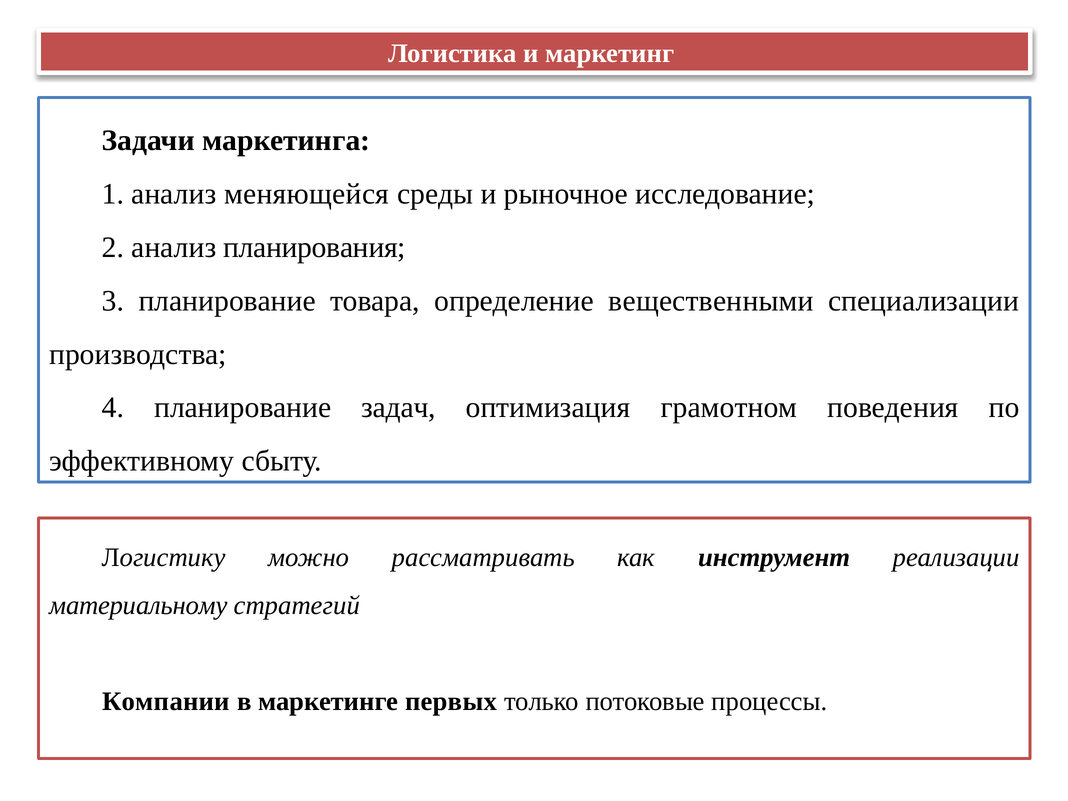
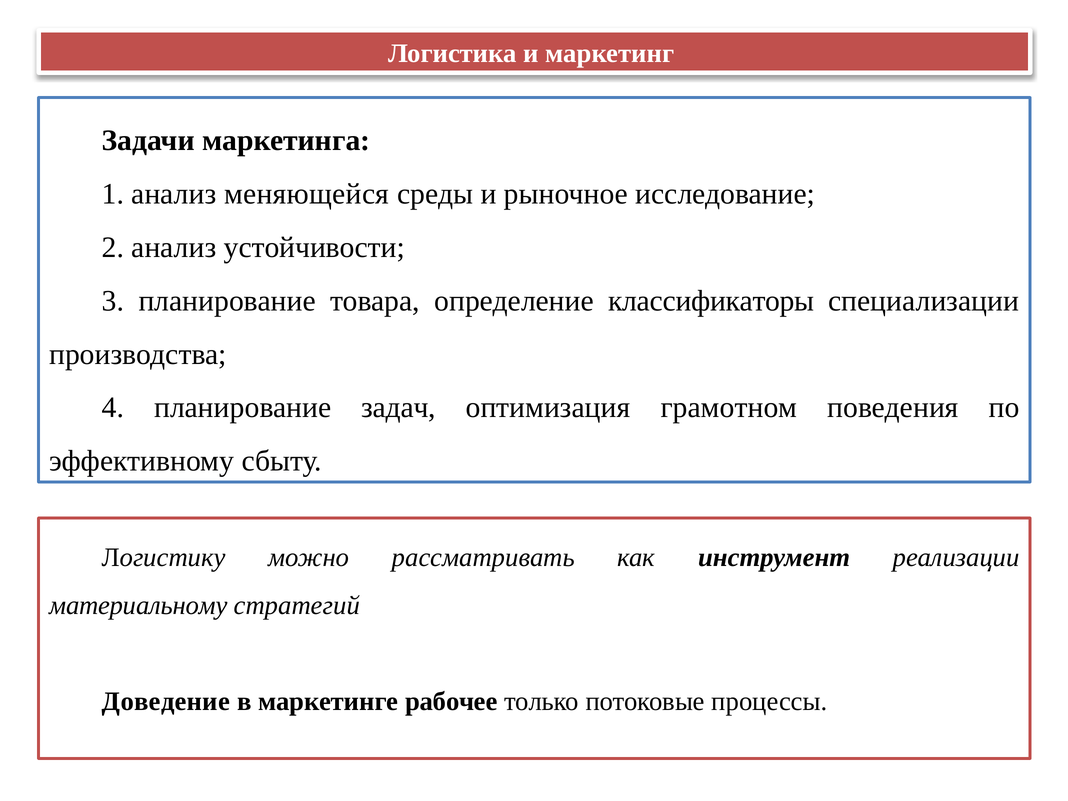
планирования: планирования -> устойчивости (314, 247)
вещественными: вещественными -> классификаторы (711, 301)
Компании: Компании -> Доведение (166, 702)
первых: первых -> рабочее (451, 702)
